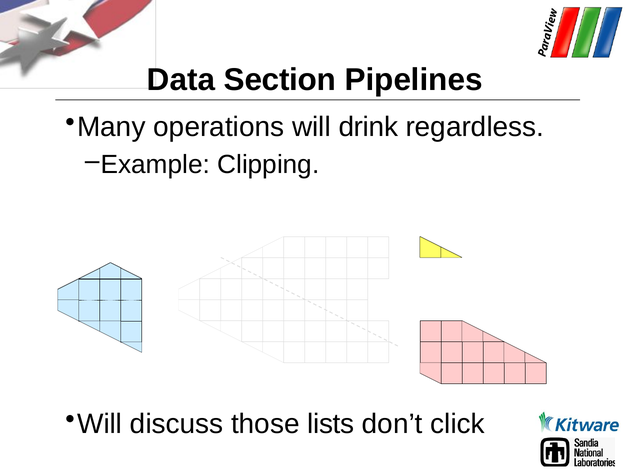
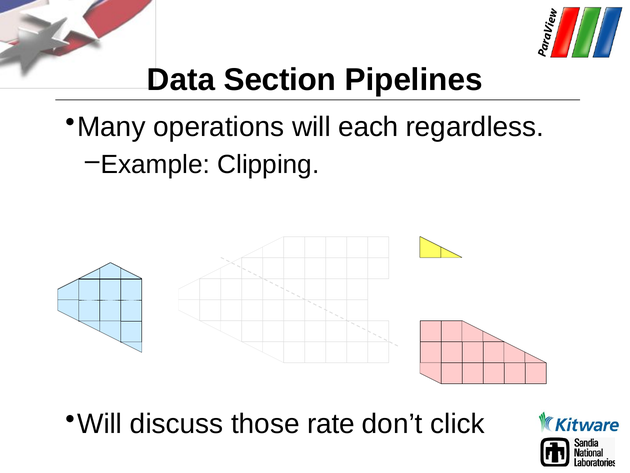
drink: drink -> each (368, 127)
lists: lists -> rate (331, 423)
